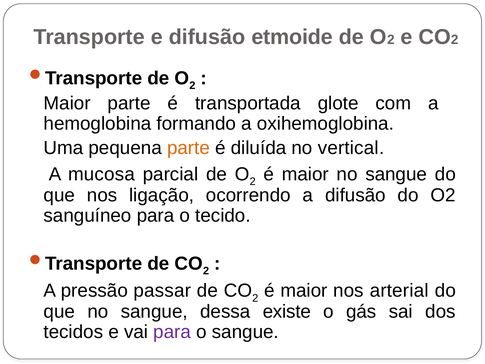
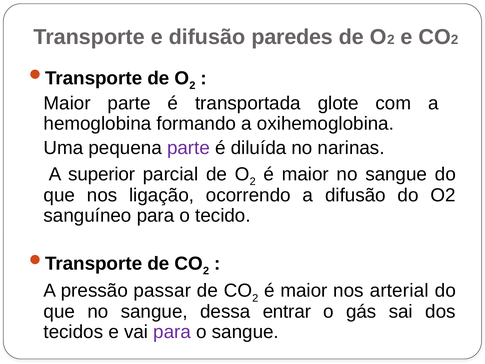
etmoide: etmoide -> paredes (292, 37)
parte colour: orange -> purple (188, 148)
vertical: vertical -> narinas (351, 148)
mucosa: mucosa -> superior (102, 174)
existe: existe -> entrar (287, 311)
